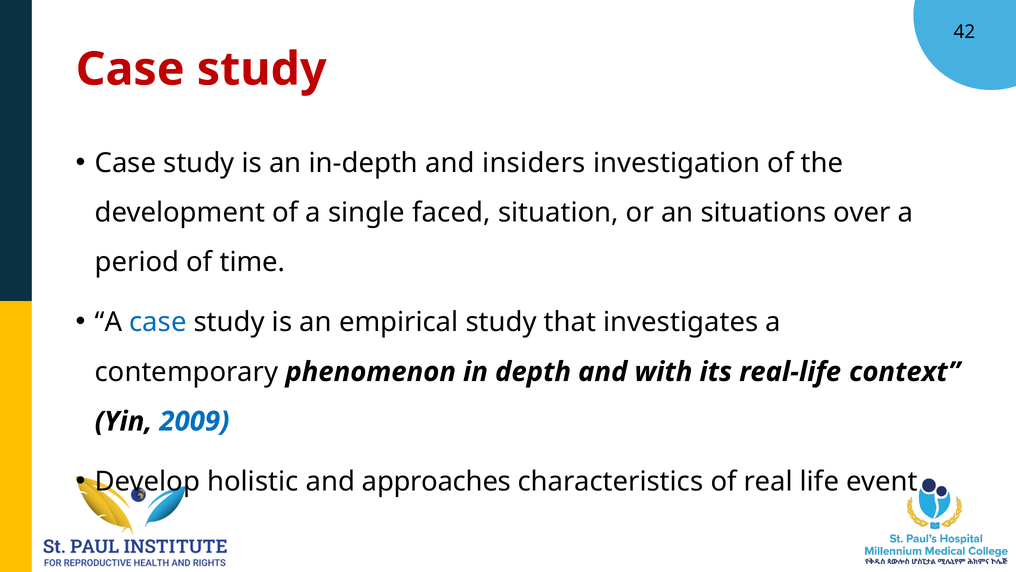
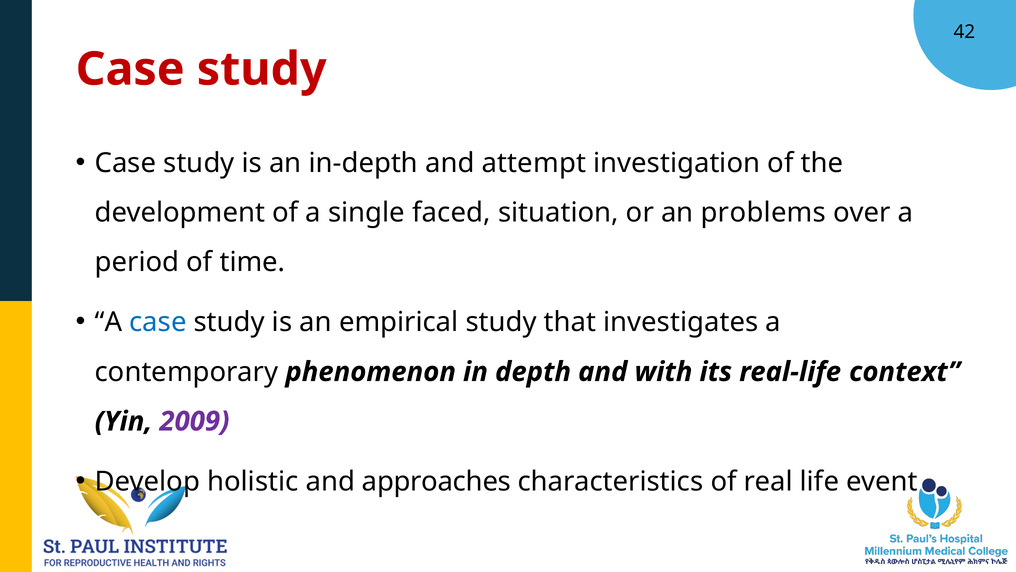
insiders: insiders -> attempt (534, 163)
situations: situations -> problems (763, 212)
2009 colour: blue -> purple (194, 421)
